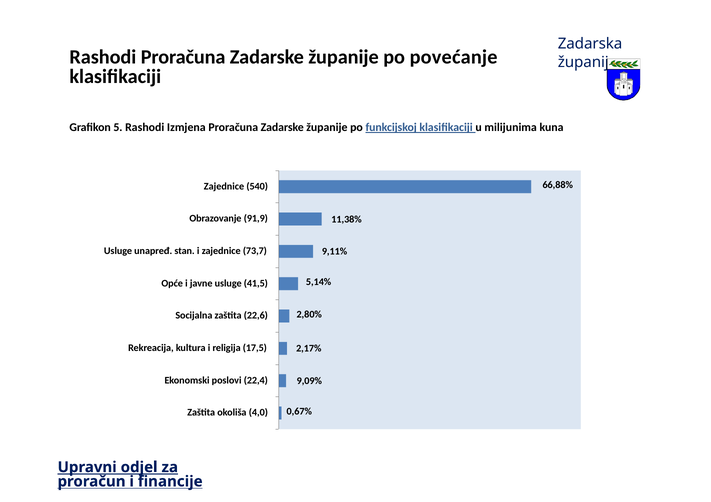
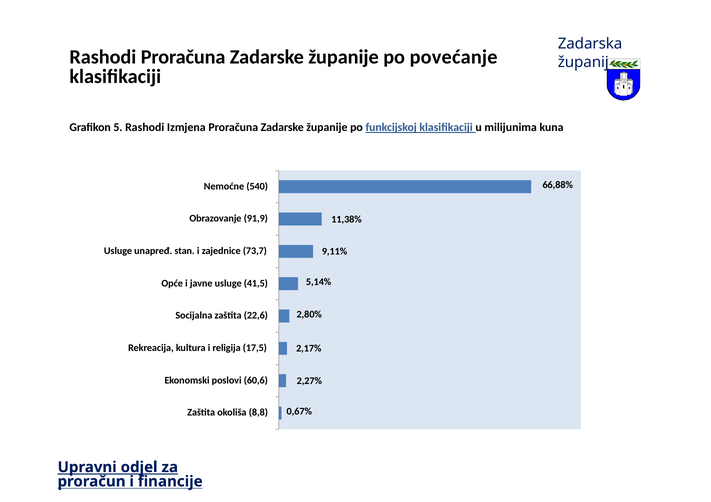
Zajednice: Zajednice -> Nemoćne (224, 186)
22,4: 22,4 -> 60,6 (256, 381)
9,09%: 9,09% -> 2,27% (309, 381)
4,0: 4,0 -> 8,8 (258, 413)
